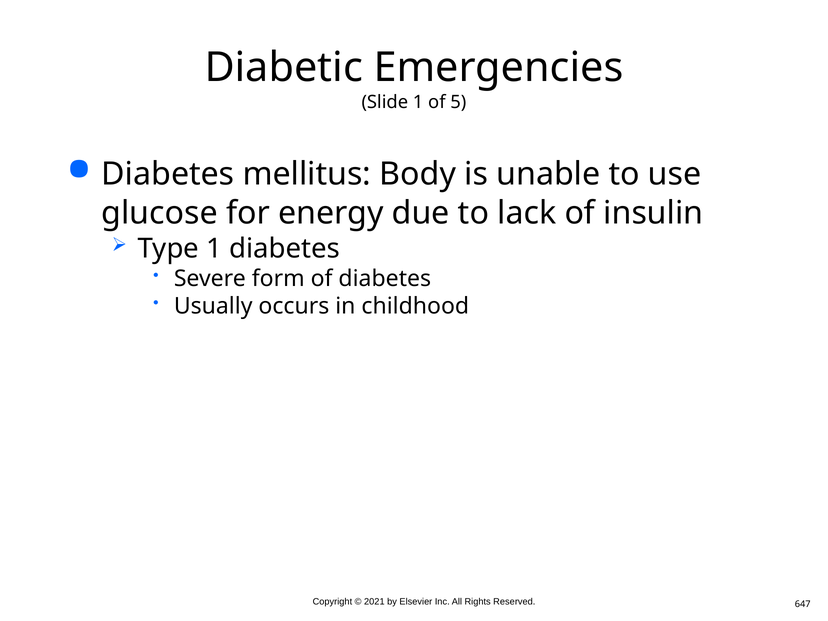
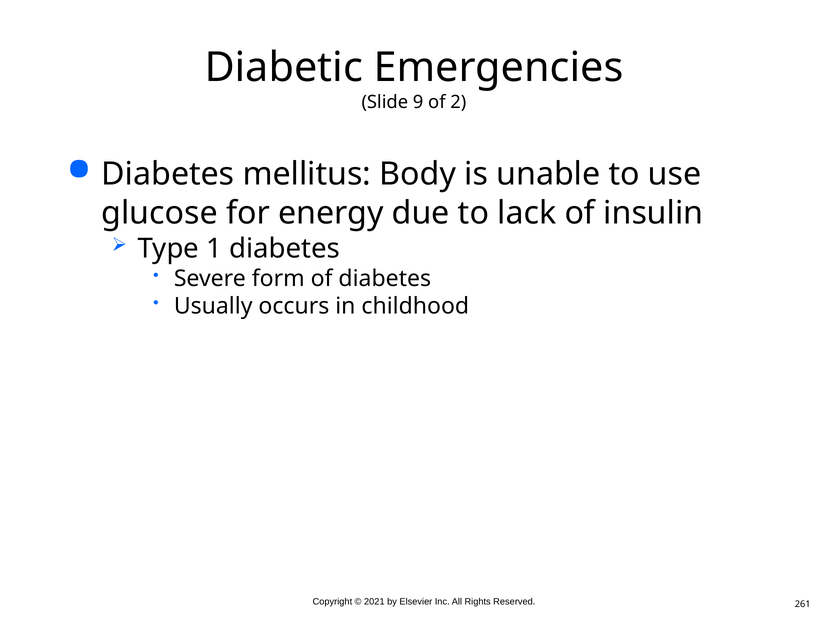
Slide 1: 1 -> 9 (418, 102)
5: 5 -> 2 (458, 102)
647: 647 -> 261 (803, 604)
